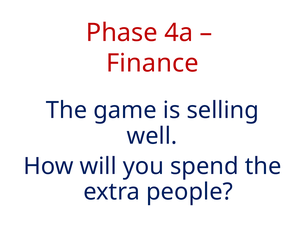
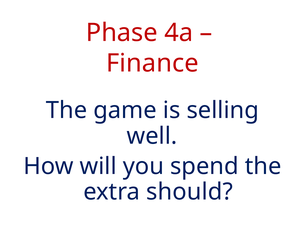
people: people -> should (190, 192)
